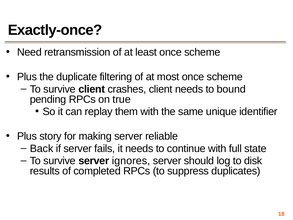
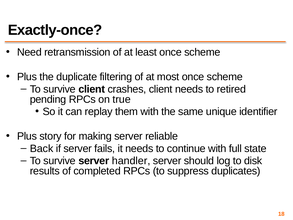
bound: bound -> retired (231, 89)
ignores: ignores -> handler (131, 161)
